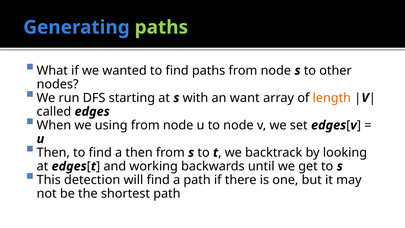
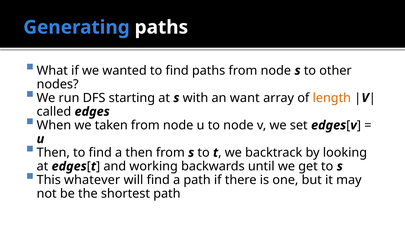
paths colour: light green -> white (161, 27)
using: using -> taken (111, 125)
detection: detection -> whatever (92, 180)
